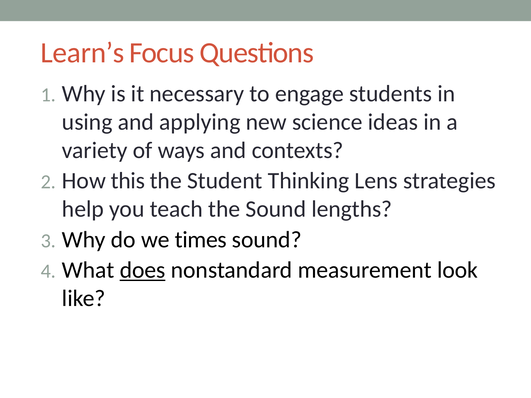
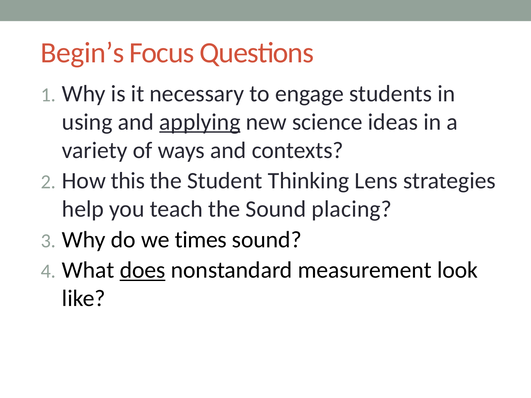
Learn’s: Learn’s -> Begin’s (82, 53)
applying underline: none -> present (200, 122)
lengths: lengths -> placing (352, 209)
